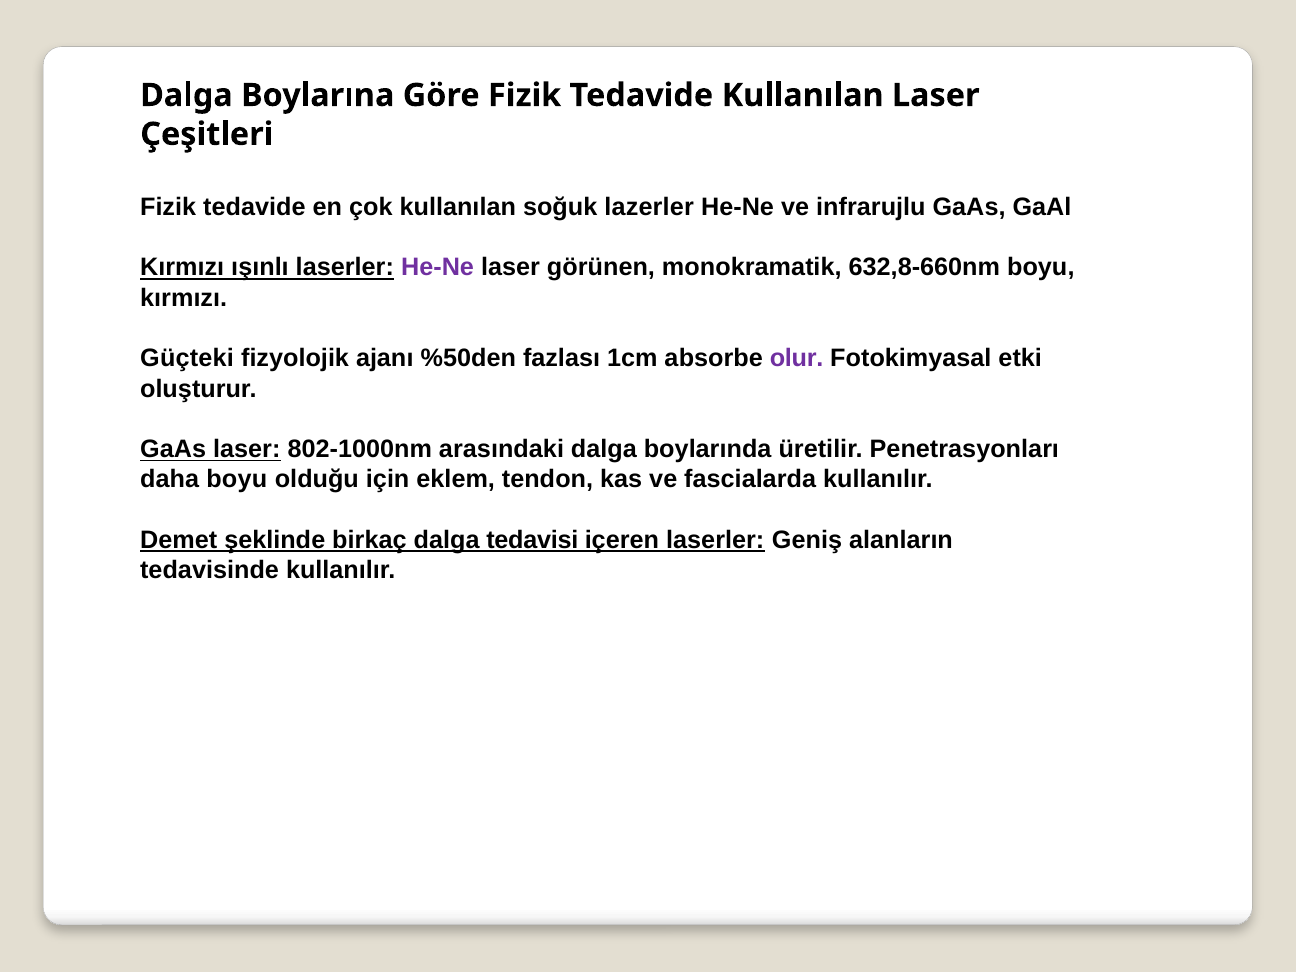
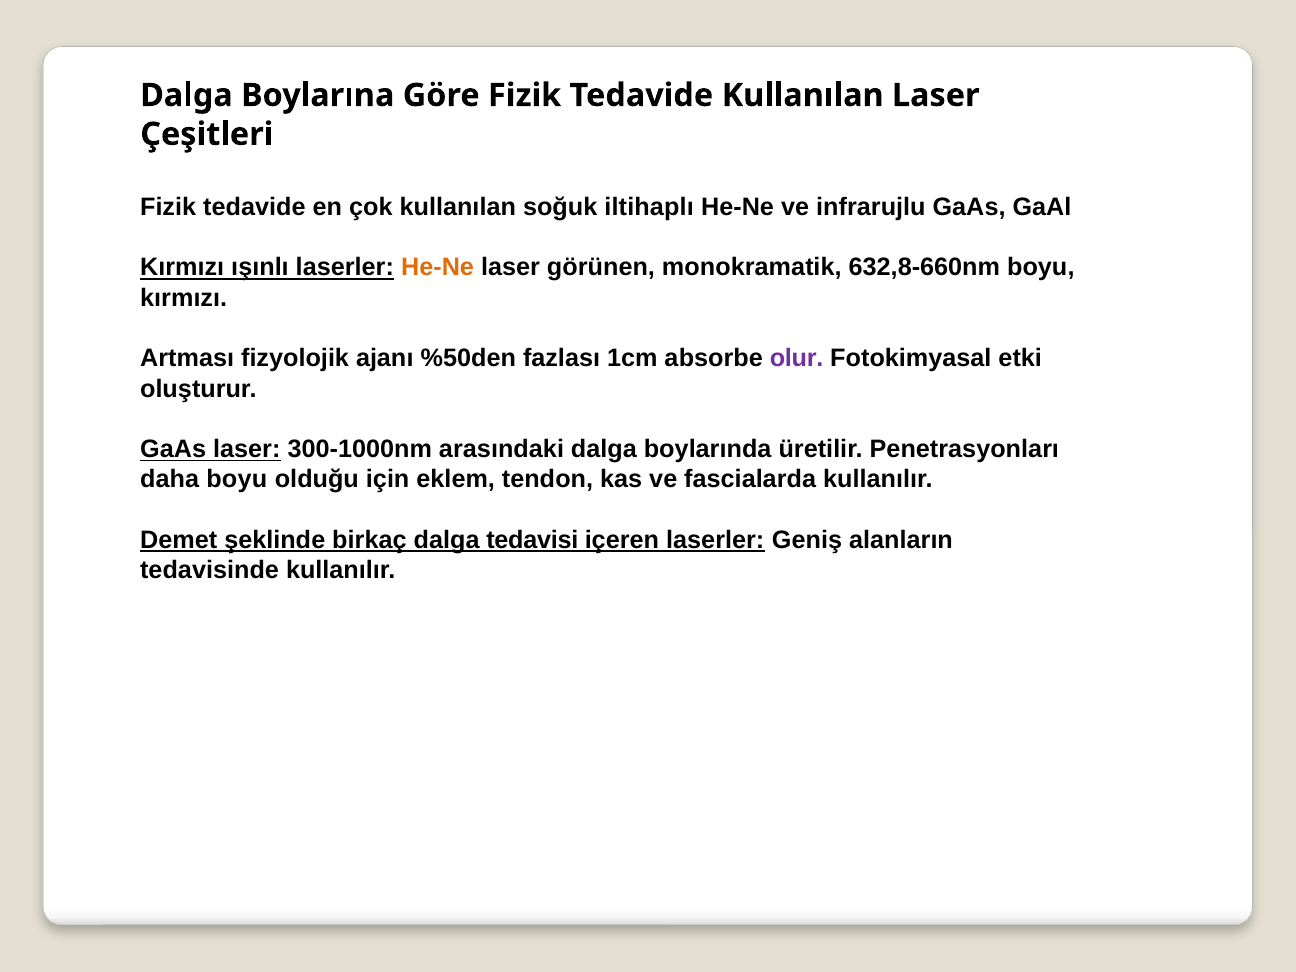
lazerler: lazerler -> iltihaplı (649, 207)
He-Ne colour: purple -> orange (438, 268)
Güçteki: Güçteki -> Artması (187, 358)
802-1000nm: 802-1000nm -> 300-1000nm (360, 449)
